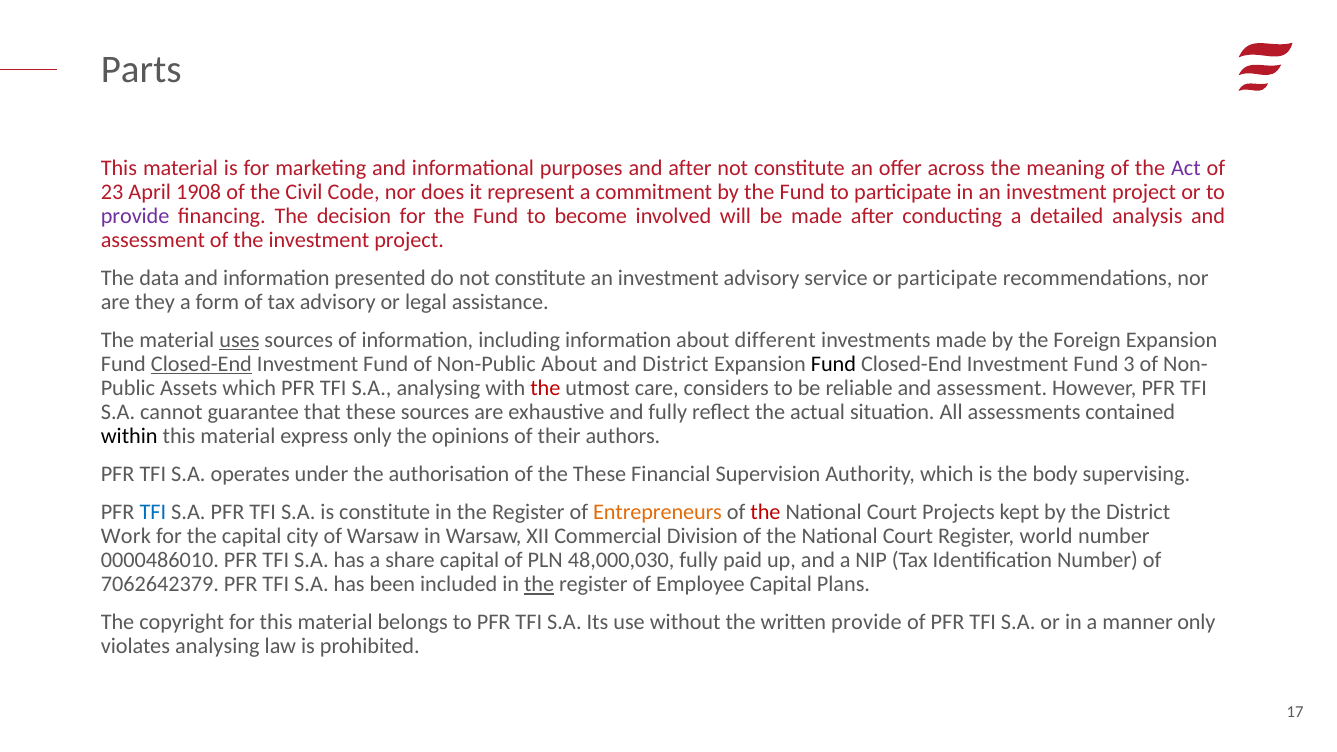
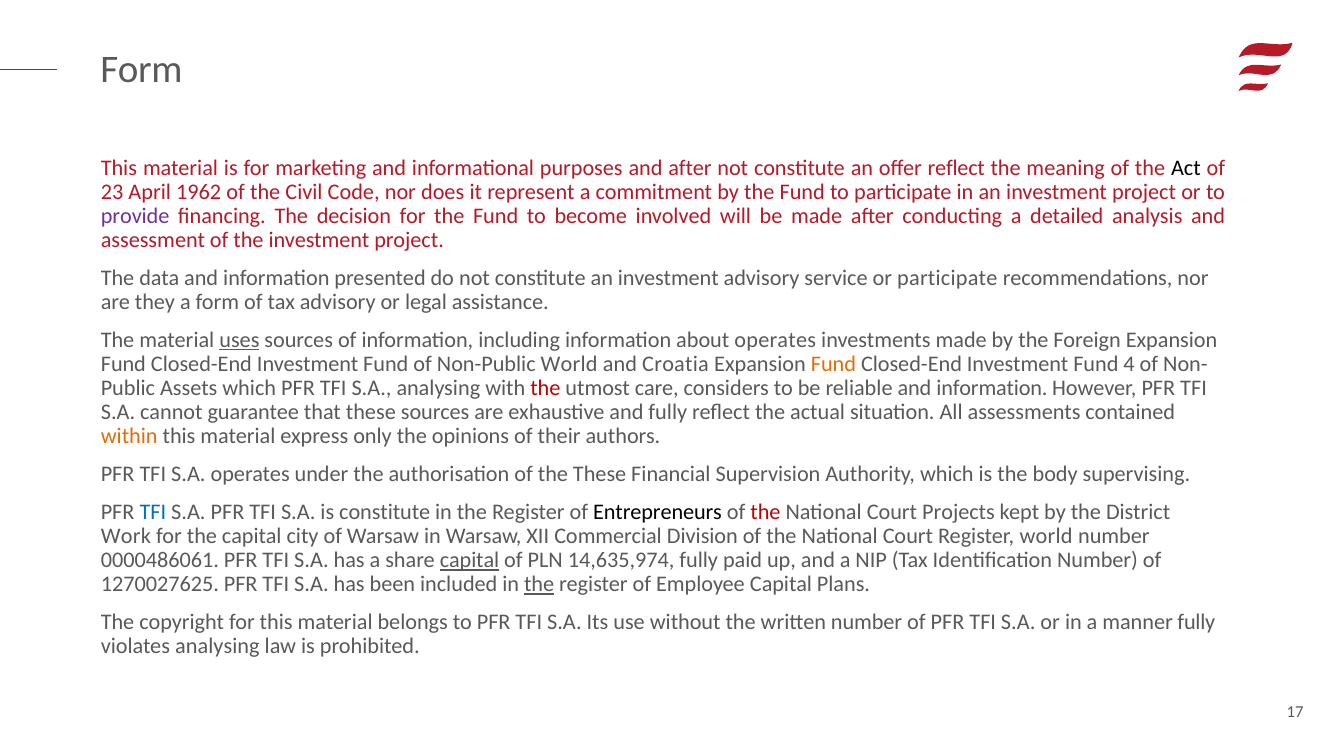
Parts: Parts -> Form (141, 70)
offer across: across -> reflect (956, 168)
Act colour: purple -> black (1186, 168)
1908: 1908 -> 1962 (199, 192)
about different: different -> operates (775, 340)
Closed-End underline: present -> none (201, 364)
Non-Public About: About -> World (569, 364)
and District: District -> Croatia (676, 364)
Fund colour: black -> orange (833, 364)
3: 3 -> 4 (1129, 364)
reliable and assessment: assessment -> information (992, 388)
within colour: black -> orange (129, 436)
Entrepreneurs colour: orange -> black (658, 512)
0000486010: 0000486010 -> 0000486061 (160, 560)
capital underline: none -> present (470, 560)
48,000,030: 48,000,030 -> 14,635,974 (621, 560)
7062642379: 7062642379 -> 1270027625 (160, 584)
written provide: provide -> number (867, 622)
manner only: only -> fully (1196, 622)
